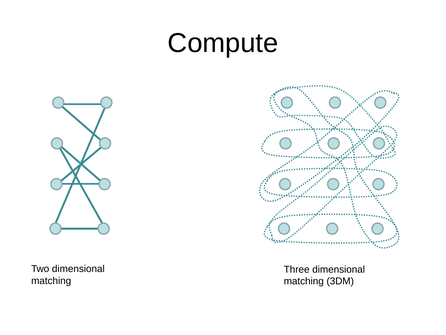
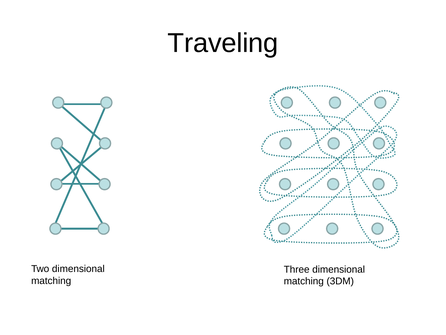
Compute: Compute -> Traveling (223, 43)
